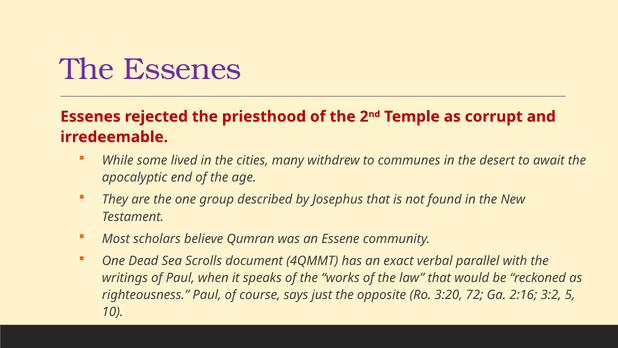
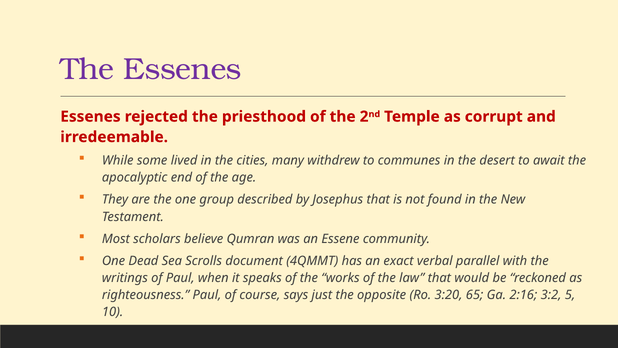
72: 72 -> 65 (475, 295)
